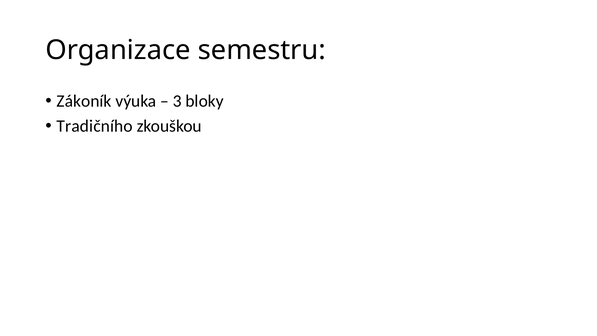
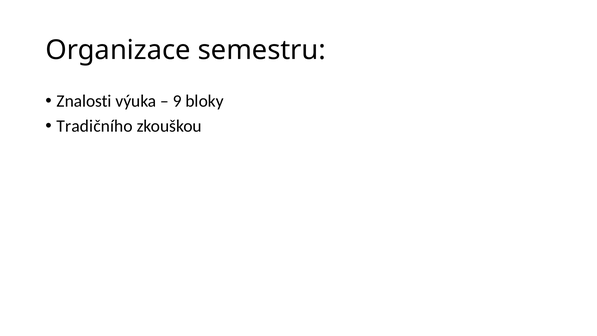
Zákoník: Zákoník -> Znalosti (84, 101)
3: 3 -> 9 (177, 101)
